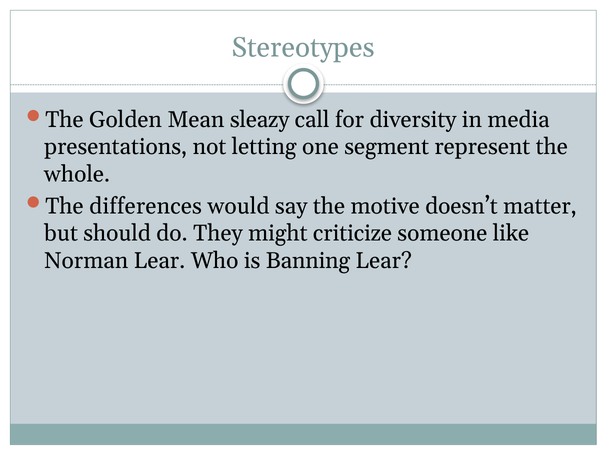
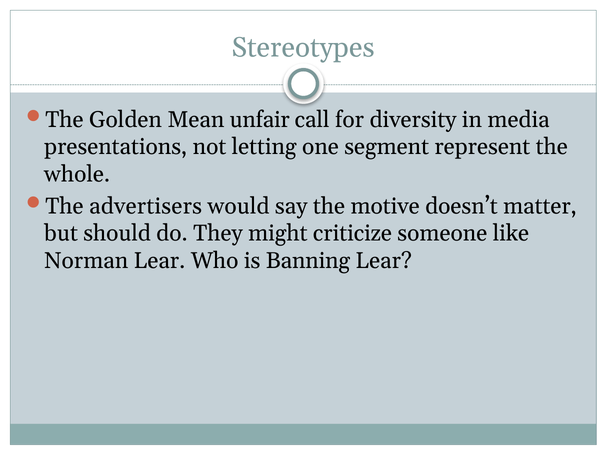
sleazy: sleazy -> unfair (260, 120)
differences: differences -> advertisers (146, 206)
